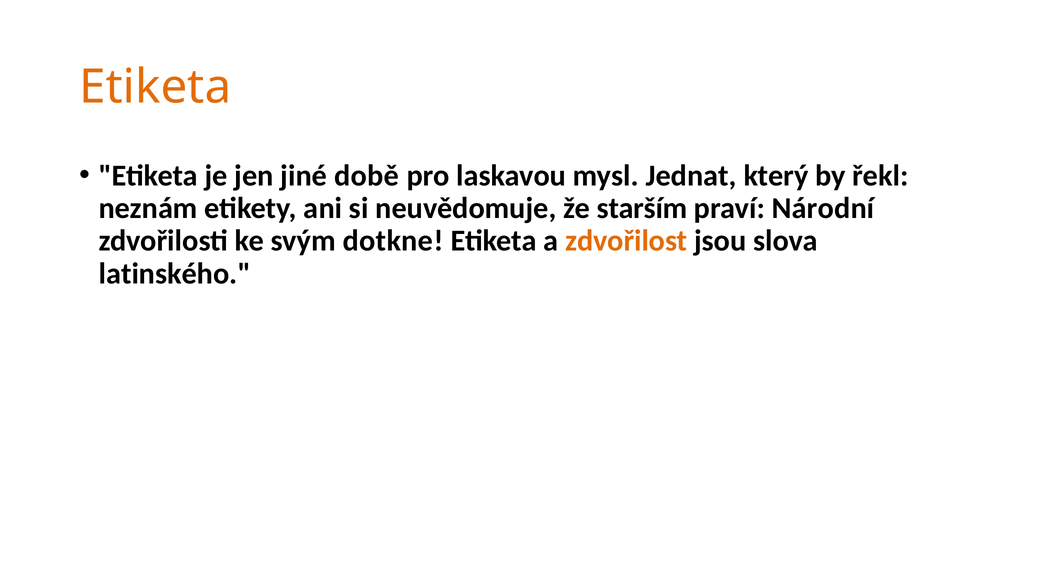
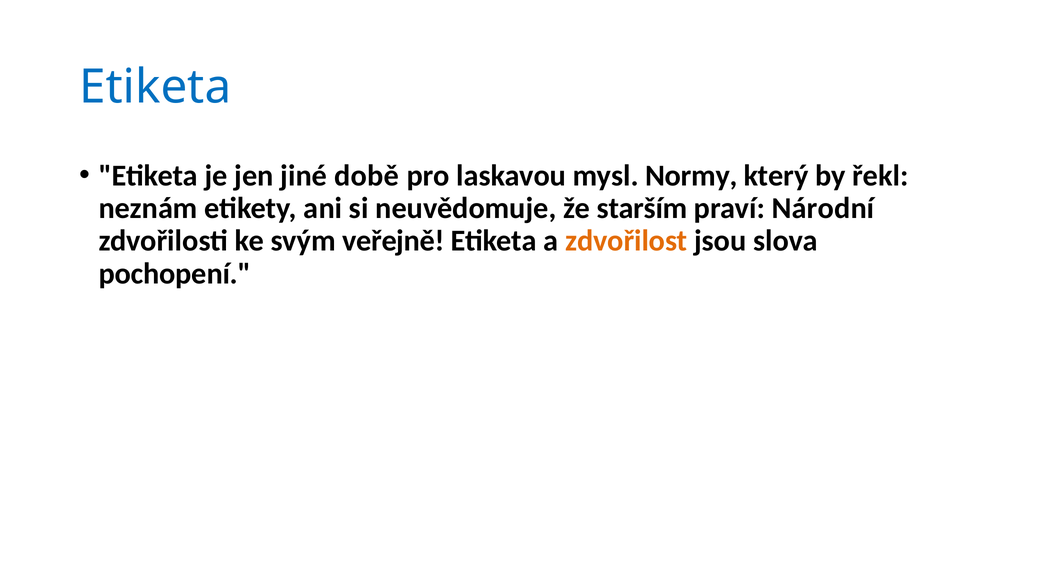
Etiketa colour: orange -> blue (155, 87)
Jednat: Jednat -> Normy (691, 176)
dotkne: dotkne -> veřejně (393, 241)
latinského: latinského -> pochopení (175, 274)
